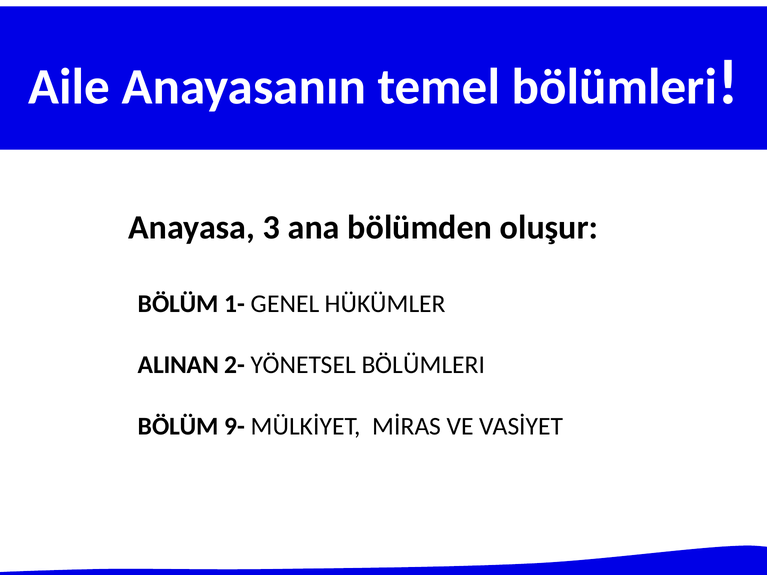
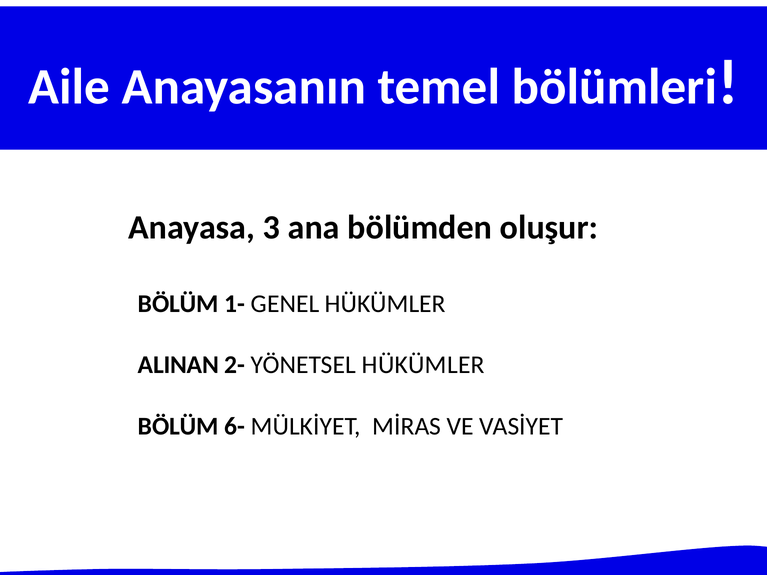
YÖNETSEL BÖLÜMLERI: BÖLÜMLERI -> HÜKÜMLER (423, 365)
9-: 9- -> 6- (235, 426)
